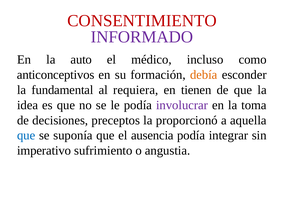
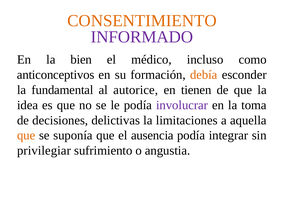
CONSENTIMIENTO colour: red -> orange (142, 21)
auto: auto -> bien (81, 60)
requiera: requiera -> autorice (136, 90)
preceptos: preceptos -> delictivas (116, 120)
proporcionó: proporcionó -> limitaciones (187, 120)
que colour: blue -> orange (26, 135)
imperativo: imperativo -> privilegiar (44, 151)
